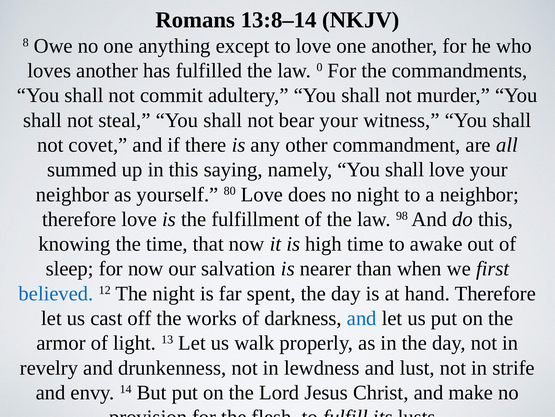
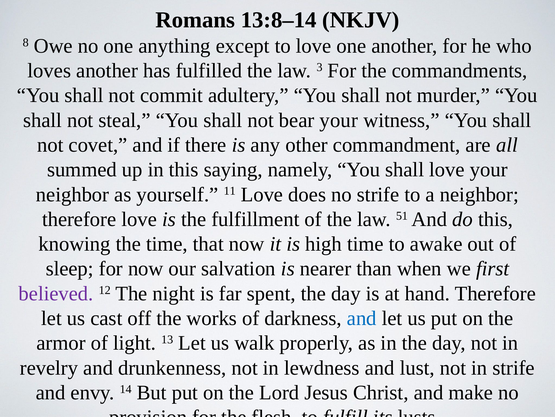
0: 0 -> 3 (319, 67)
80: 80 -> 11 (230, 191)
no night: night -> strife (378, 194)
98: 98 -> 51 (402, 215)
believed colour: blue -> purple (56, 293)
